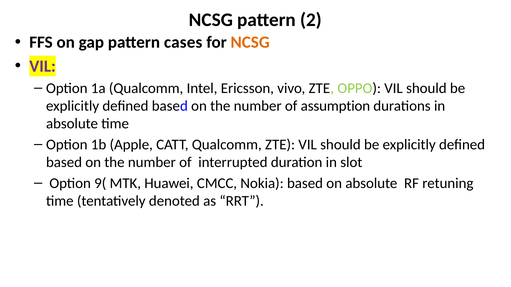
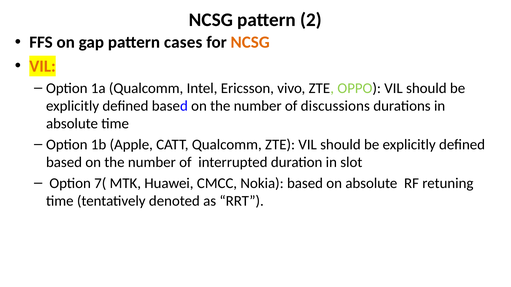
VIL colour: purple -> orange (42, 66)
assumption: assumption -> discussions (335, 106)
9(: 9( -> 7( (100, 183)
